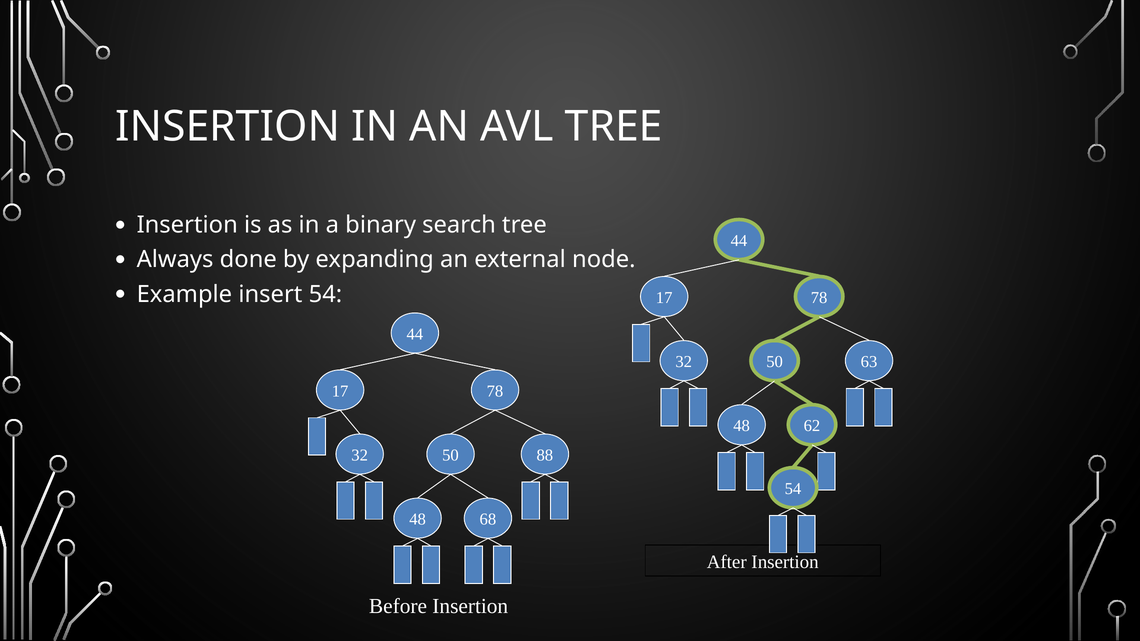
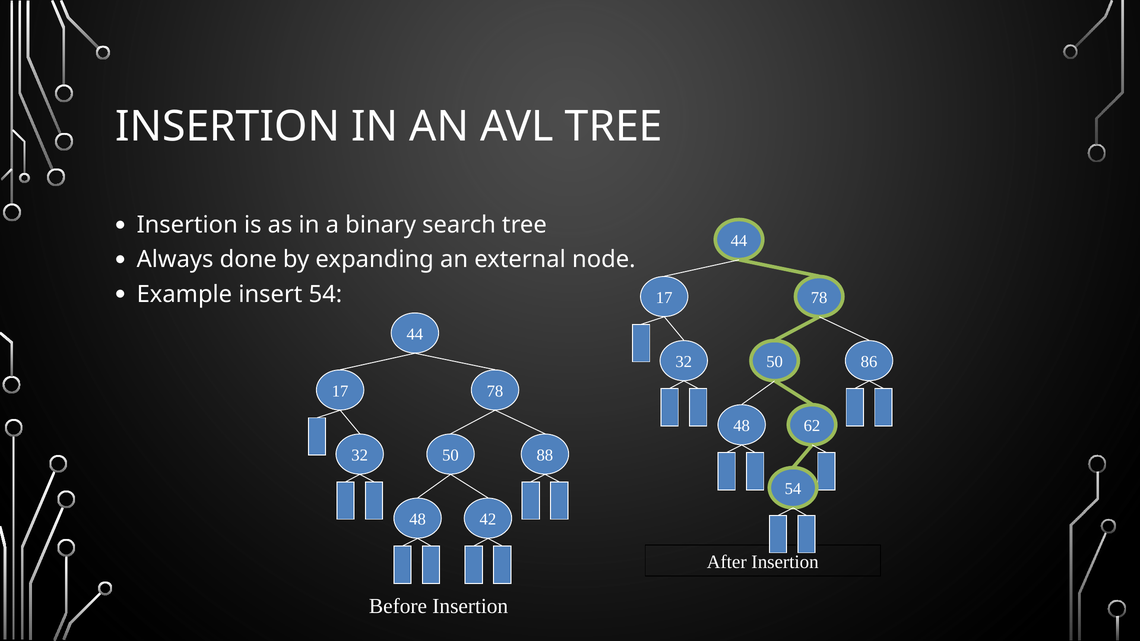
63: 63 -> 86 (869, 362)
68: 68 -> 42 (488, 519)
